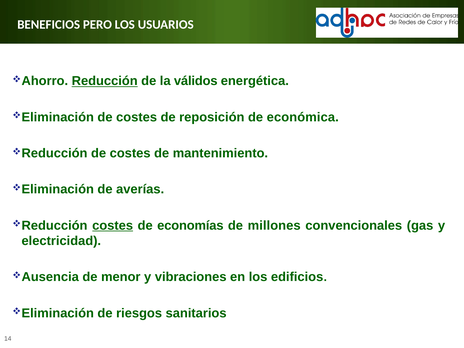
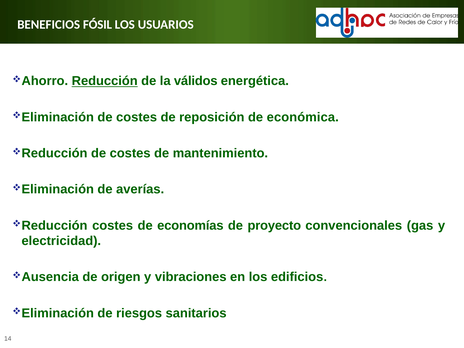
PERO: PERO -> FÓSIL (97, 24)
costes underline: present -> none (113, 225)
millones: millones -> proyecto (274, 225)
menor: menor -> origen (121, 277)
